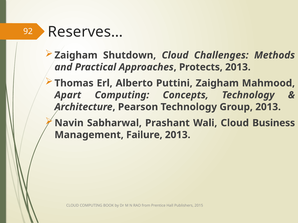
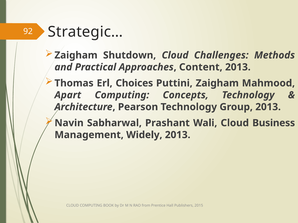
Reserves…: Reserves… -> Strategic… (85, 32)
Protects: Protects -> Content (201, 67)
Alberto: Alberto -> Choices (134, 83)
Failure: Failure -> Widely (144, 135)
